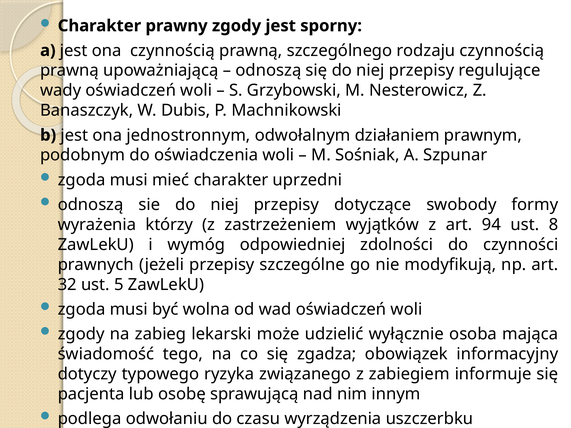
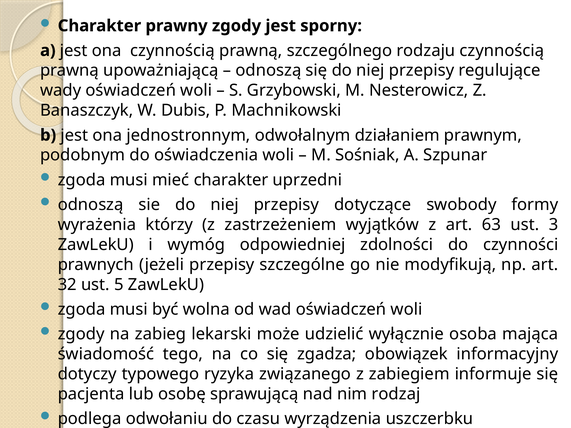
94: 94 -> 63 (491, 225)
8: 8 -> 3 (554, 225)
innym: innym -> rodzaj (396, 394)
